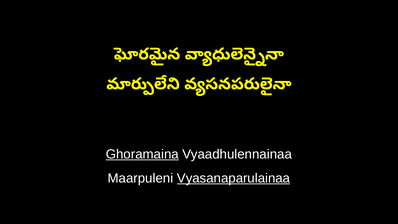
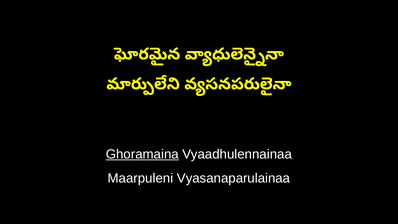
Vyasanaparulainaa underline: present -> none (234, 178)
